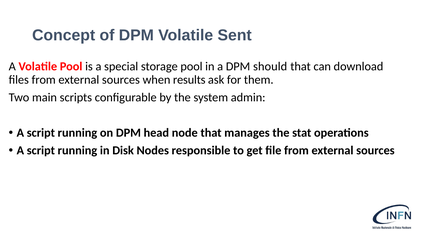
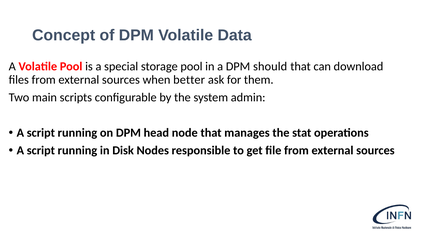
Sent: Sent -> Data (235, 35)
results: results -> better (189, 80)
